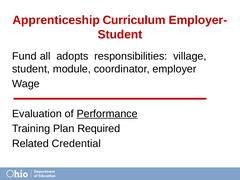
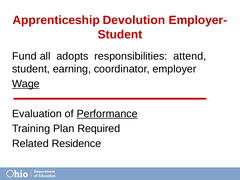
Curriculum: Curriculum -> Devolution (134, 20)
village: village -> attend (190, 56)
module: module -> earning (72, 69)
Wage underline: none -> present (26, 84)
Credential: Credential -> Residence (76, 144)
